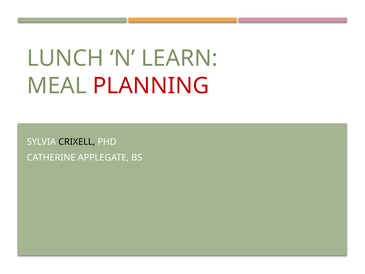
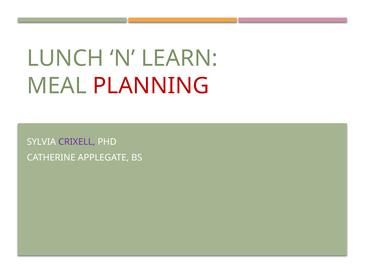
CRIXELL colour: black -> purple (77, 142)
